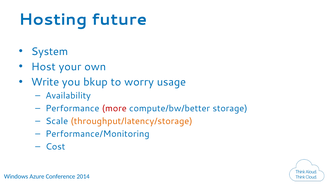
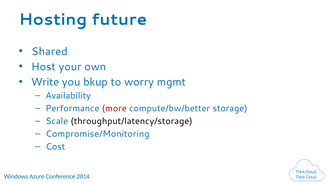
System: System -> Shared (49, 52)
usage: usage -> mgmt (171, 82)
throughput/latency/storage colour: orange -> black (132, 121)
Performance/Monitoring: Performance/Monitoring -> Compromise/Monitoring (97, 134)
